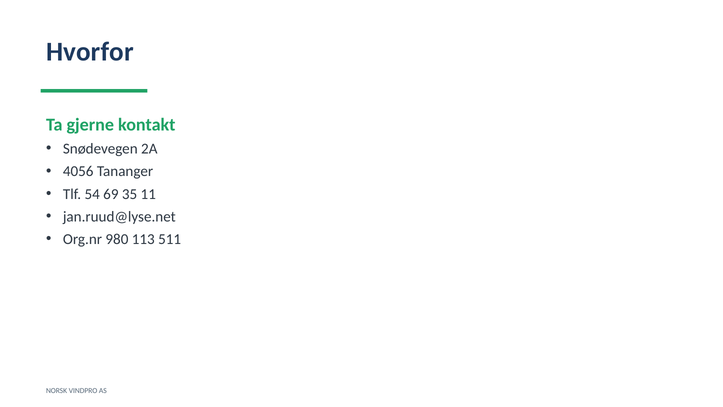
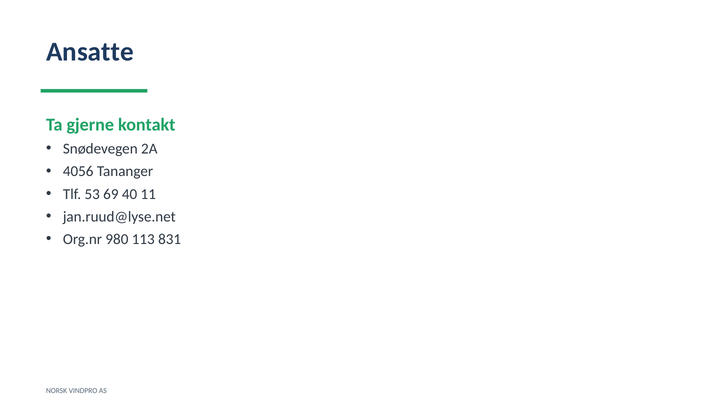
Hvorfor: Hvorfor -> Ansatte (90, 52)
54: 54 -> 53 (92, 194)
35: 35 -> 40 (130, 194)
511: 511 -> 831 (170, 239)
